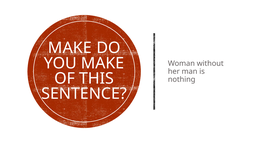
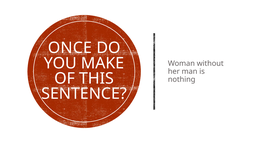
MAKE: MAKE -> ONCE (70, 48)
